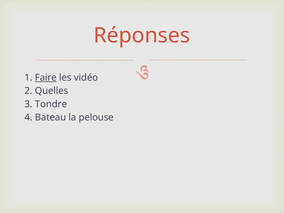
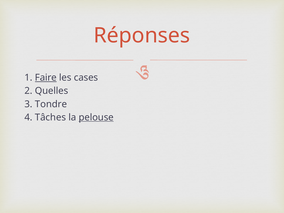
vidéo: vidéo -> cases (86, 78)
Bateau: Bateau -> Tâches (50, 117)
pelouse underline: none -> present (96, 117)
